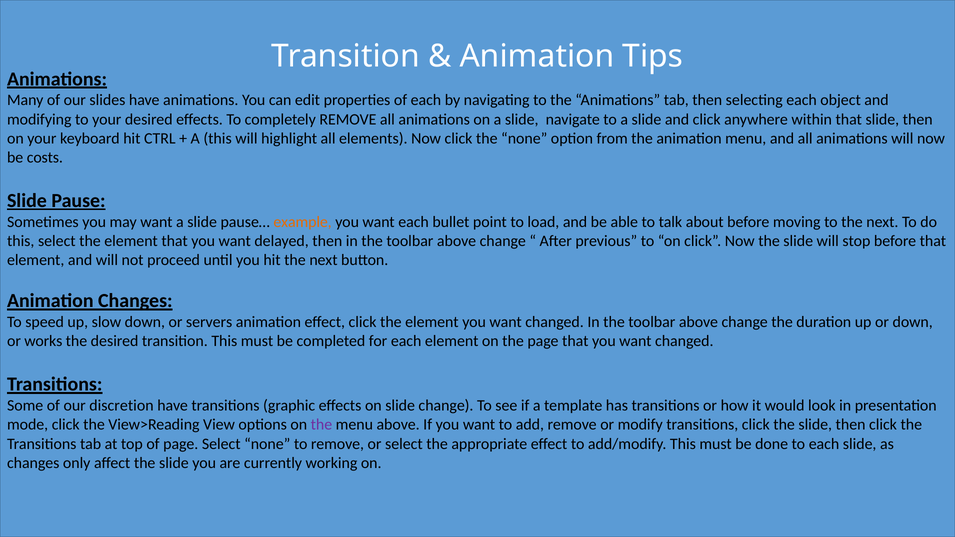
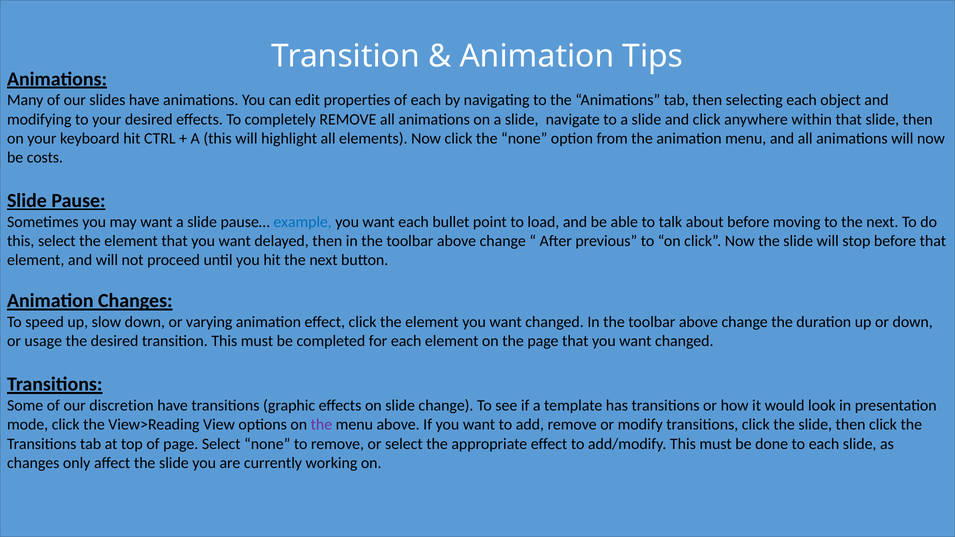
example colour: orange -> blue (303, 222)
servers: servers -> varying (209, 322)
works: works -> usage (43, 341)
